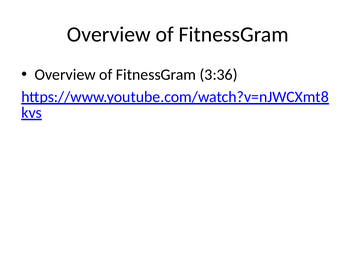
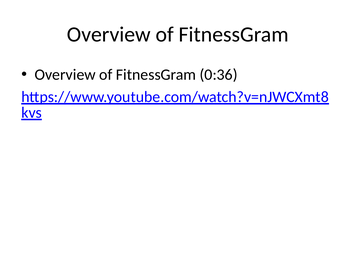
3:36: 3:36 -> 0:36 (219, 75)
